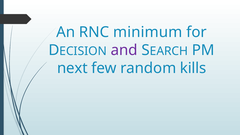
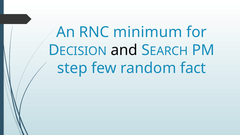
and colour: purple -> black (124, 50)
next: next -> step (72, 68)
kills: kills -> fact (193, 68)
